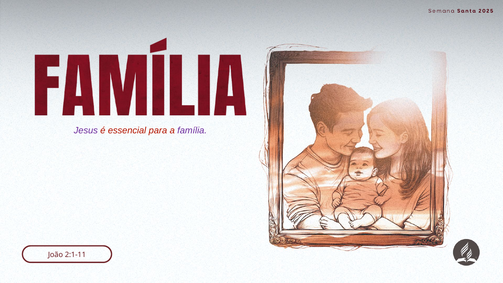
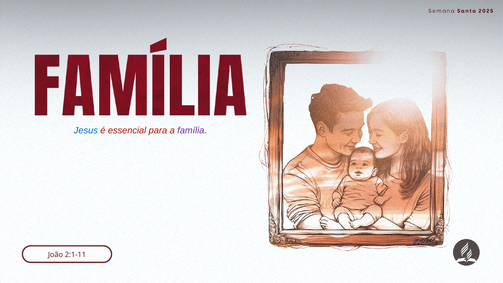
Jesus colour: purple -> blue (86, 130)
